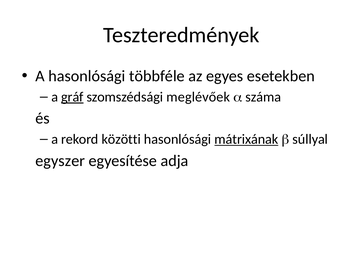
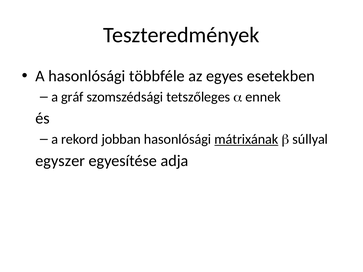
gráf underline: present -> none (72, 97)
meglévőek: meglévőek -> tetszőleges (198, 97)
száma: száma -> ennek (263, 97)
közötti: közötti -> jobban (121, 139)
